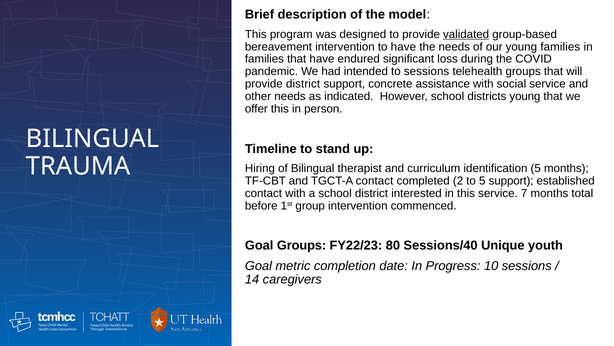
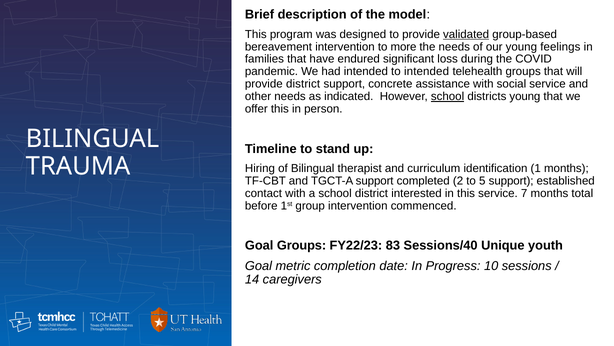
to have: have -> more (404, 47)
young families: families -> feelings (560, 47)
to sessions: sessions -> intended (427, 72)
school underline: none -> present (448, 96)
identification 5: 5 -> 1 (536, 168)
TGCT-A contact: contact -> support (375, 181)
80: 80 -> 83 (393, 245)
